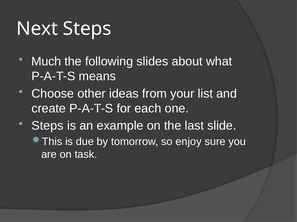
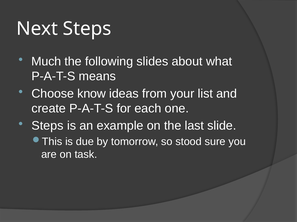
other: other -> know (92, 94)
enjoy: enjoy -> stood (189, 142)
